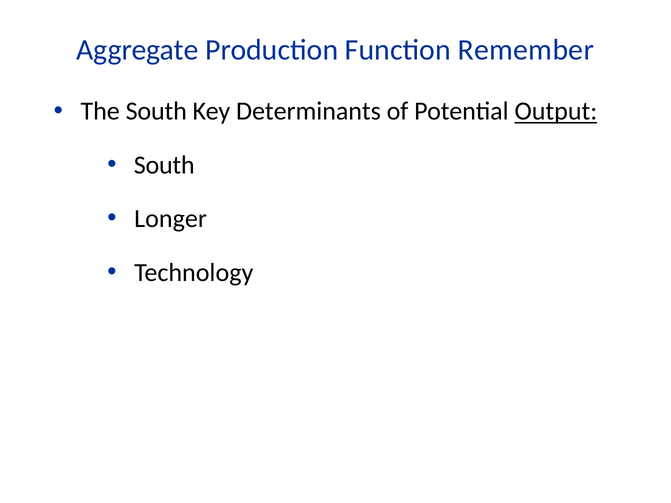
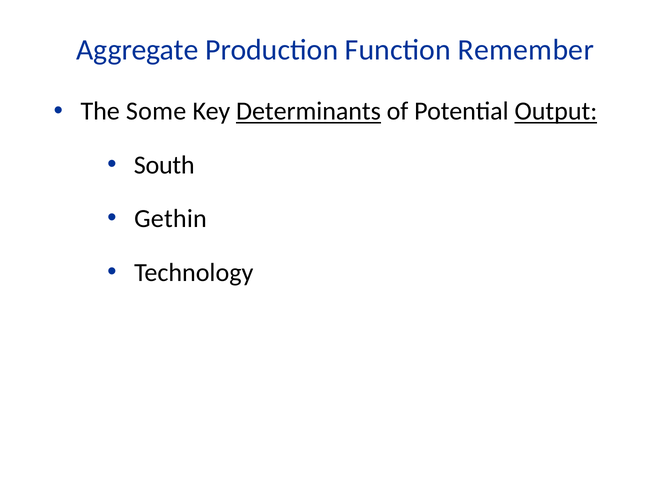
The South: South -> Some (156, 111)
Determinants underline: none -> present (308, 111)
Longer: Longer -> Gethin (171, 219)
